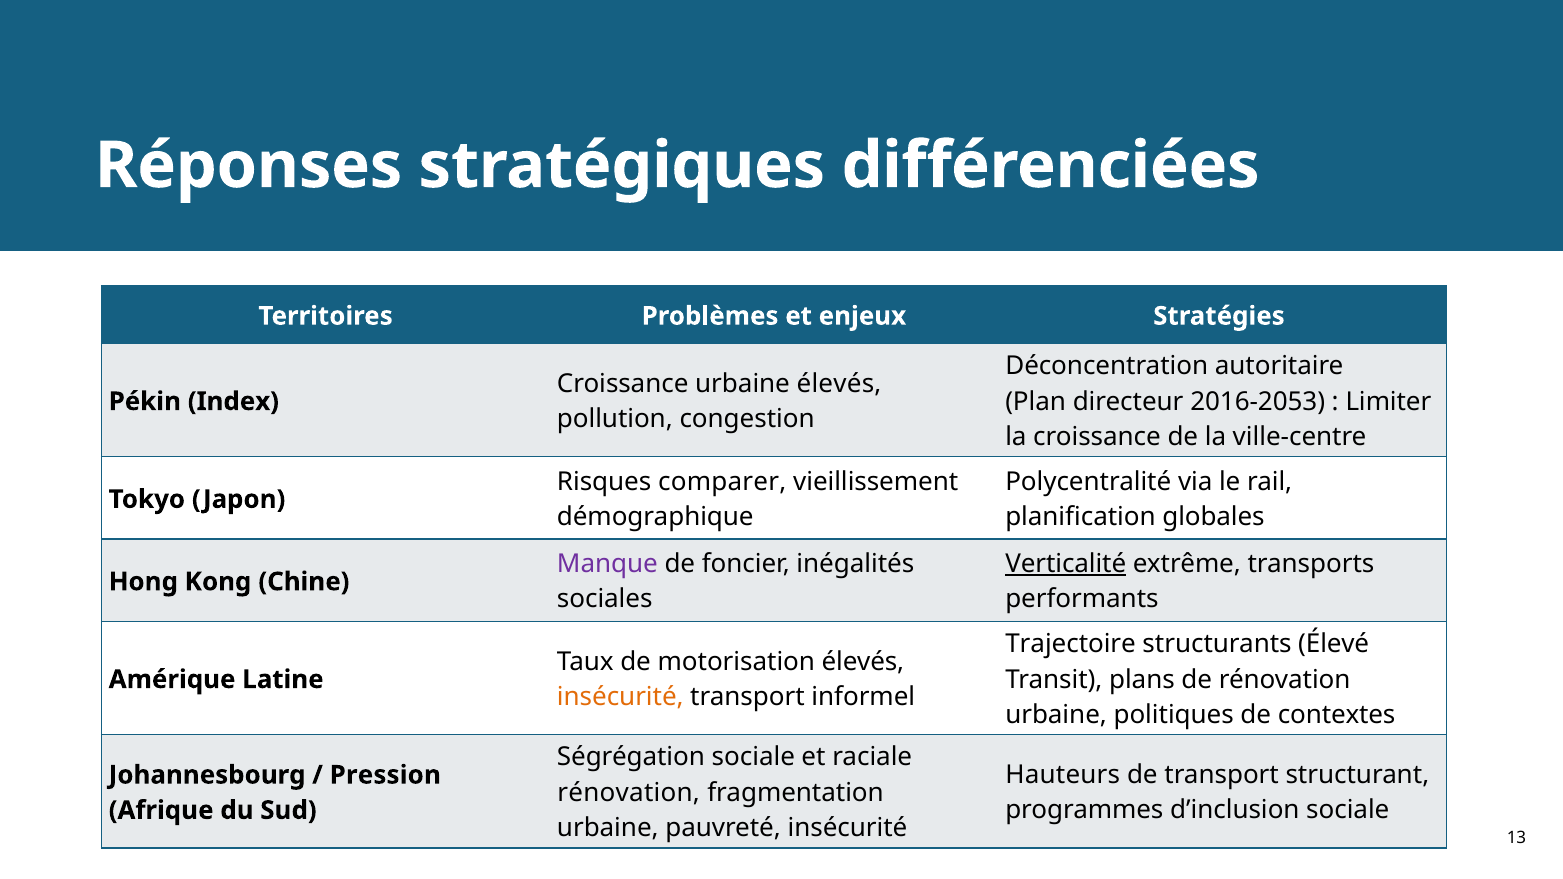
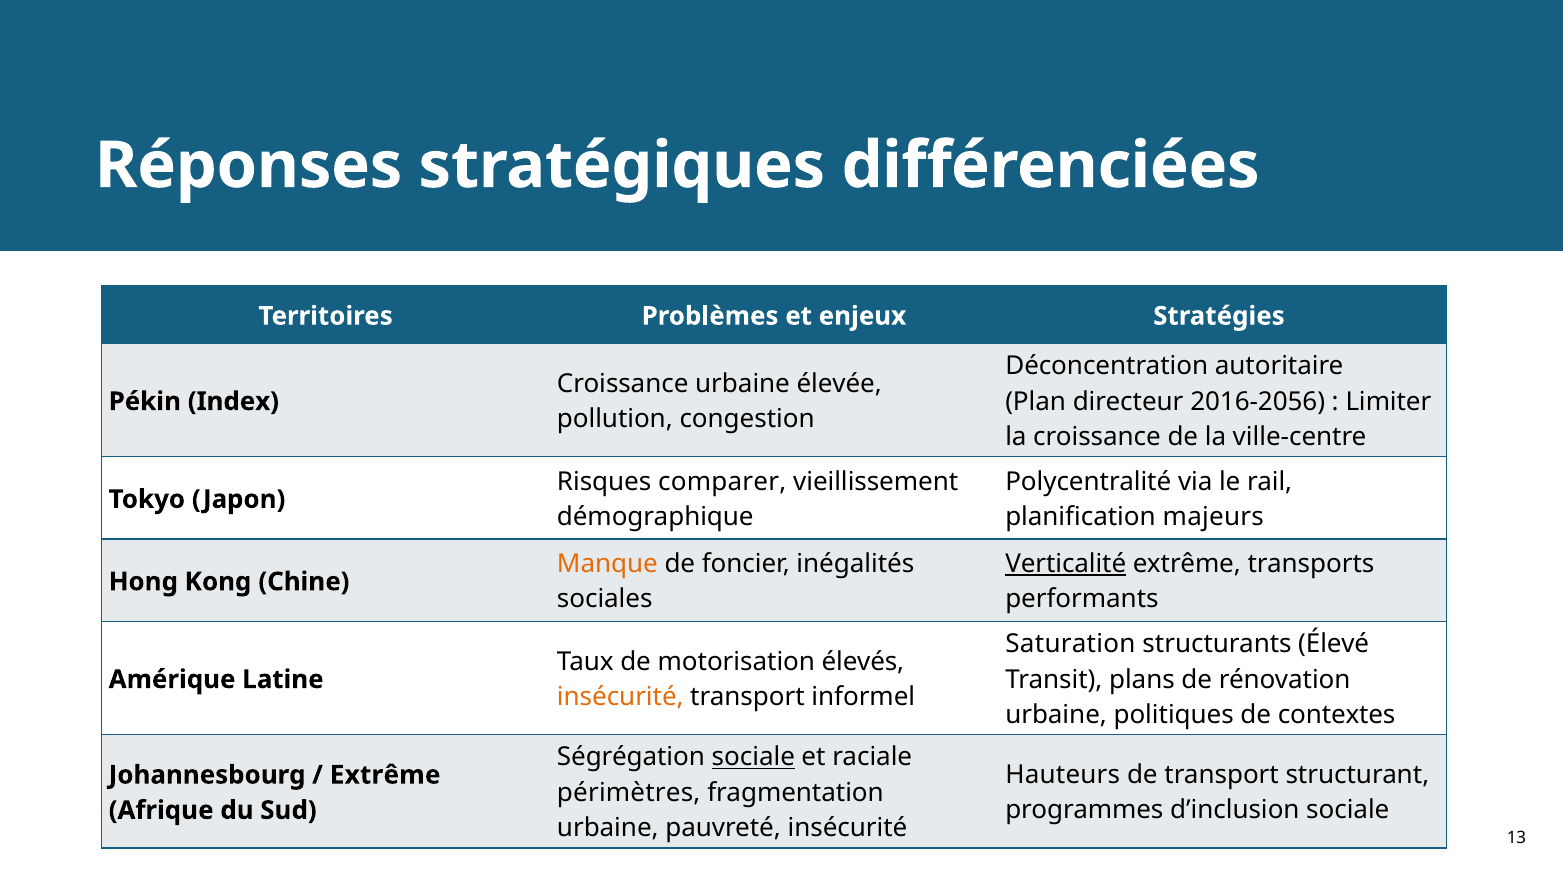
urbaine élevés: élevés -> élevée (839, 384)
2016-2053: 2016-2053 -> 2016-2056 (1258, 402)
globales: globales -> majeurs (1213, 517)
Manque colour: purple -> orange (607, 564)
Trajectoire: Trajectoire -> Saturation (1070, 644)
sociale underline: none -> present (753, 757)
Pression: Pression -> Extrême (385, 775)
rénovation: rénovation -> périmètres (629, 793)
